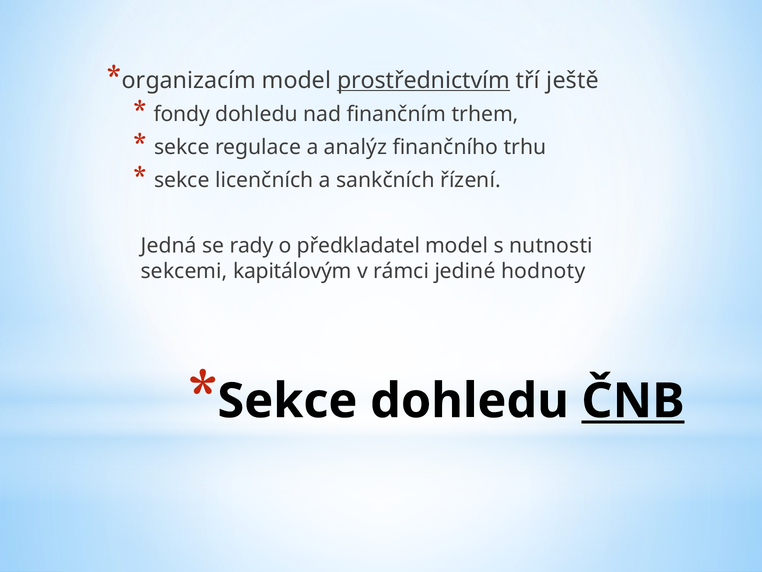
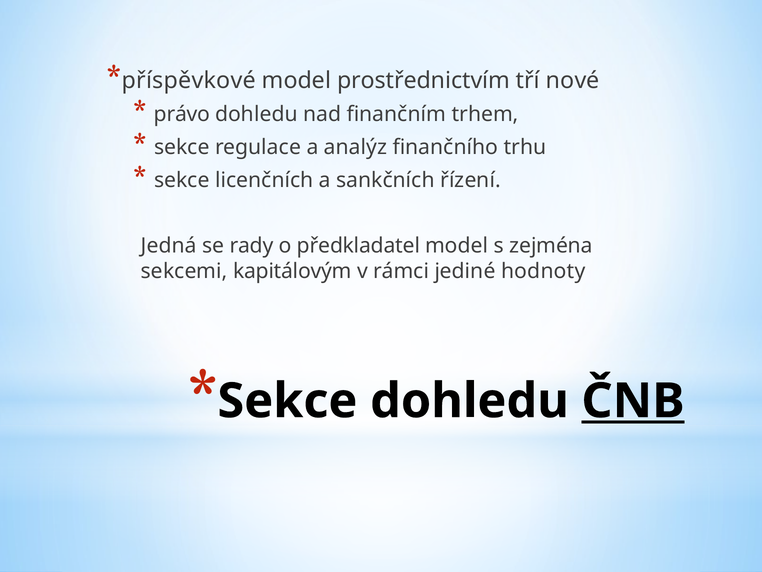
organizacím: organizacím -> příspěvkové (189, 80)
prostřednictvím underline: present -> none (424, 80)
ještě: ještě -> nové (573, 80)
fondy: fondy -> právo (182, 114)
nutnosti: nutnosti -> zejména (551, 246)
